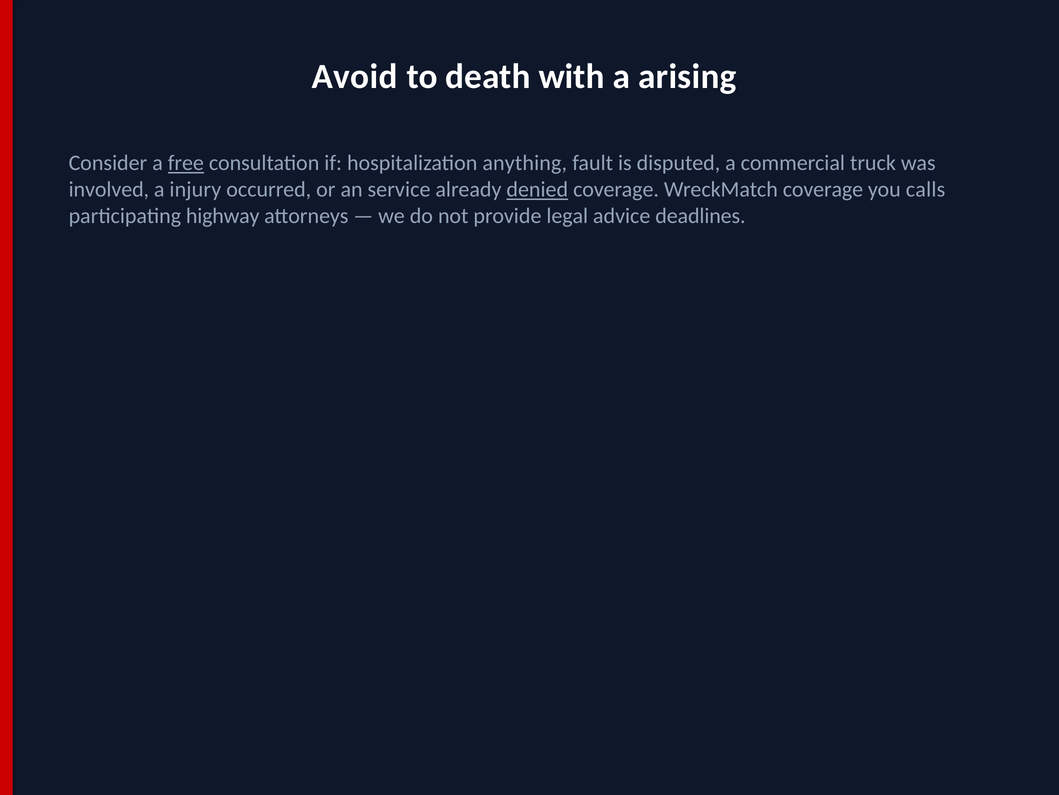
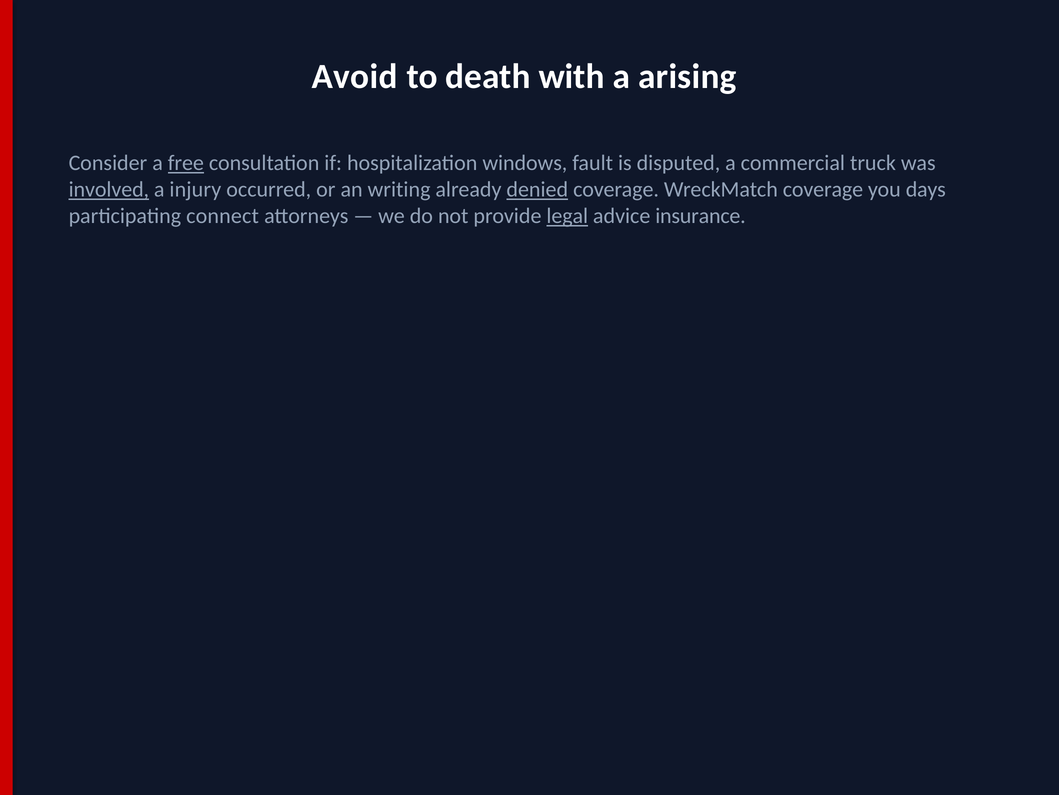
anything: anything -> windows (525, 163)
involved underline: none -> present (109, 189)
service: service -> writing (399, 189)
calls: calls -> days (926, 189)
highway: highway -> connect (223, 216)
legal underline: none -> present (567, 216)
deadlines: deadlines -> insurance (701, 216)
